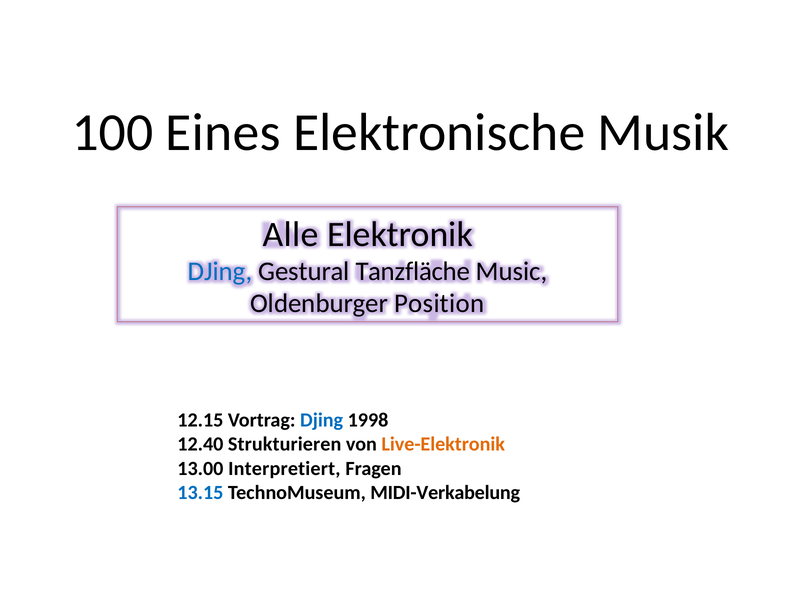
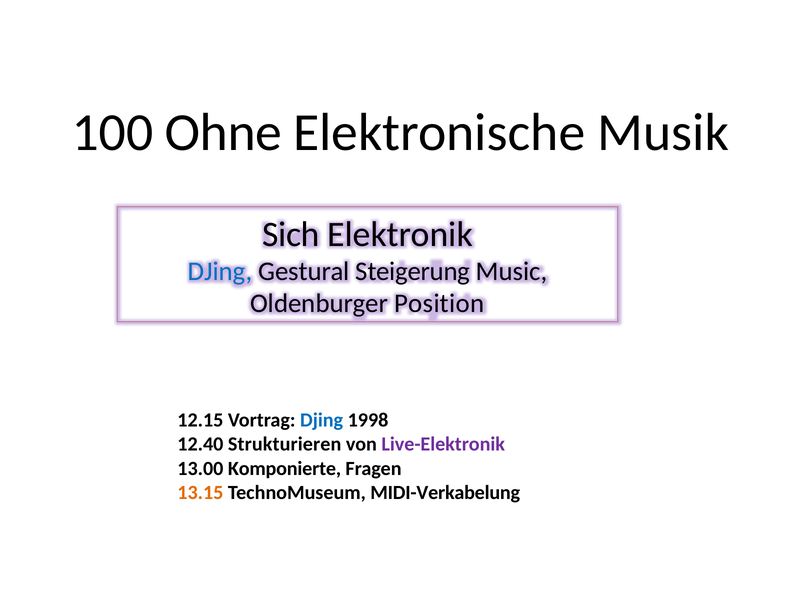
Eines: Eines -> Ohne (223, 133)
Alle: Alle -> Sich (291, 235)
Tanzfläche: Tanzfläche -> Steigerung (413, 272)
Live-Elektronik colour: orange -> purple (443, 445)
Interpretiert: Interpretiert -> Komponierte (285, 469)
13.15 colour: blue -> orange (200, 493)
